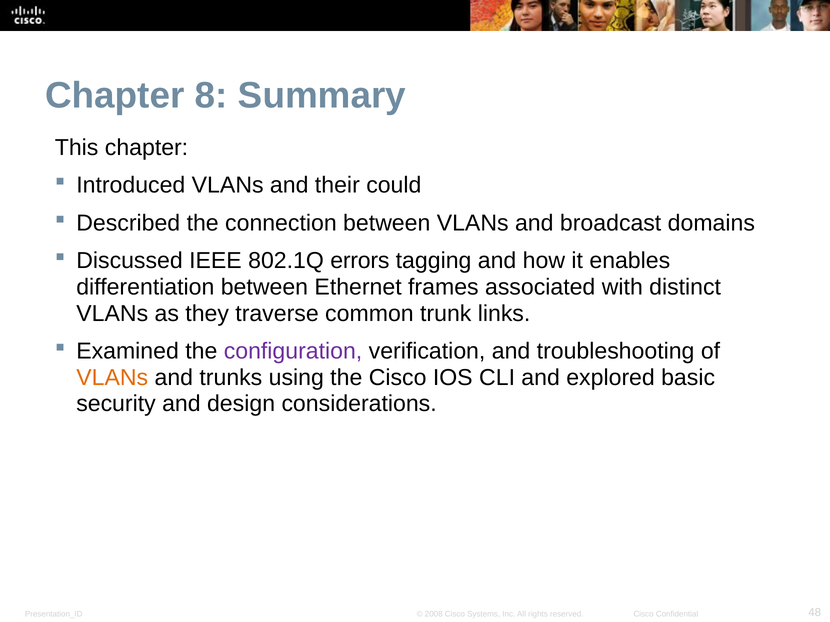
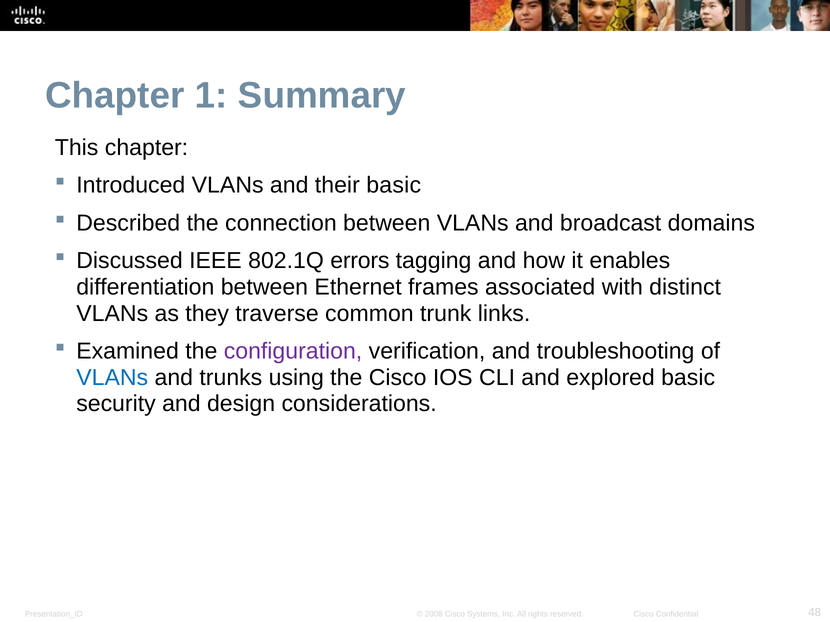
8: 8 -> 1 (211, 96)
their could: could -> basic (394, 185)
VLANs colour: orange -> blue (112, 378)
